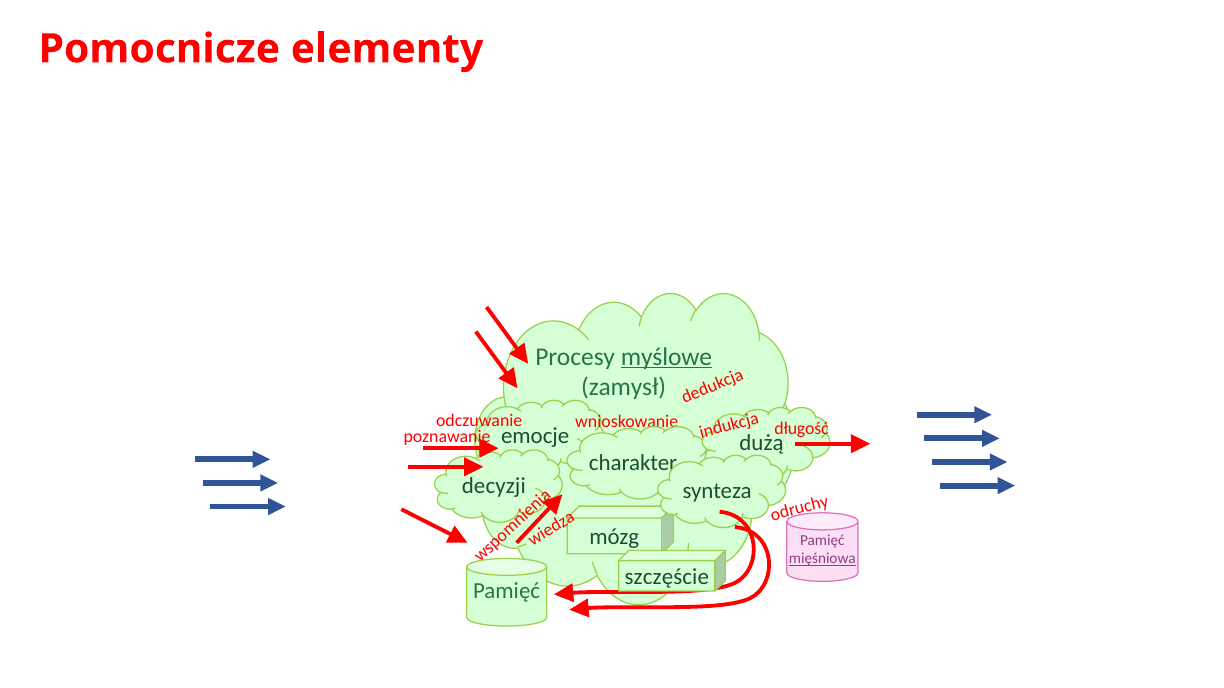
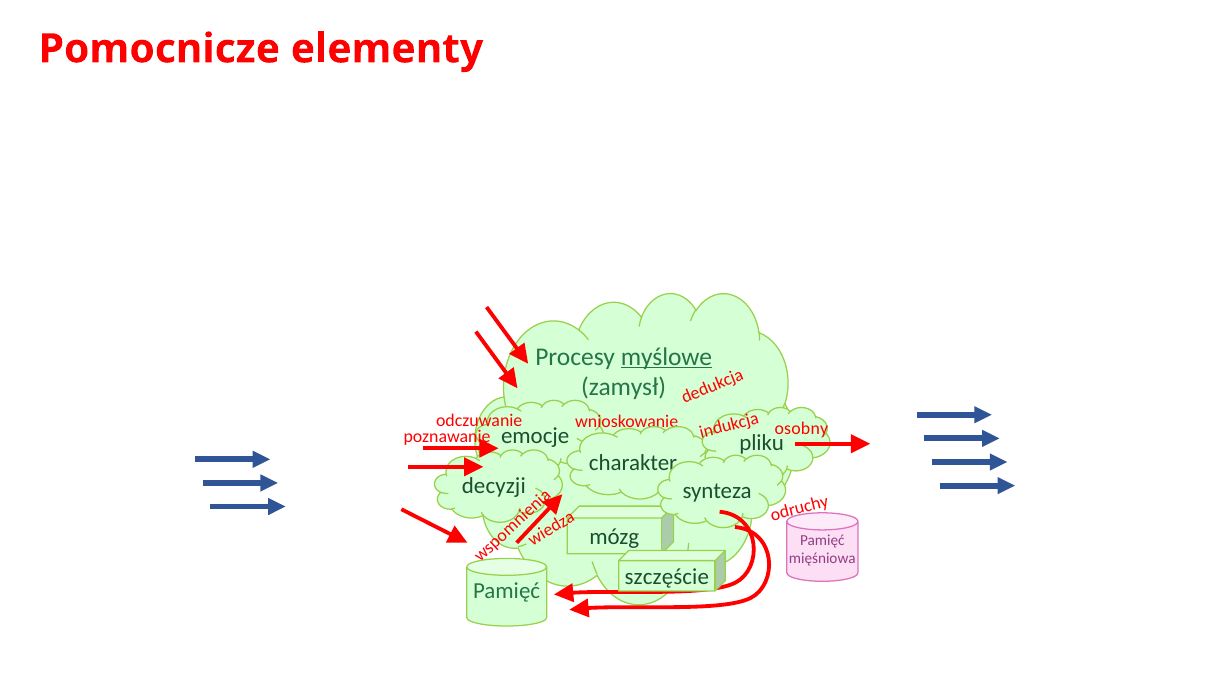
długość: długość -> osobny (801, 429)
dużą: dużą -> pliku (762, 444)
mięśniowa underline: present -> none (822, 559)
